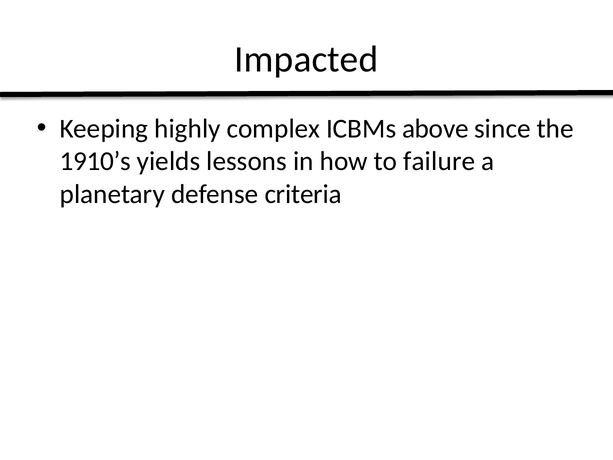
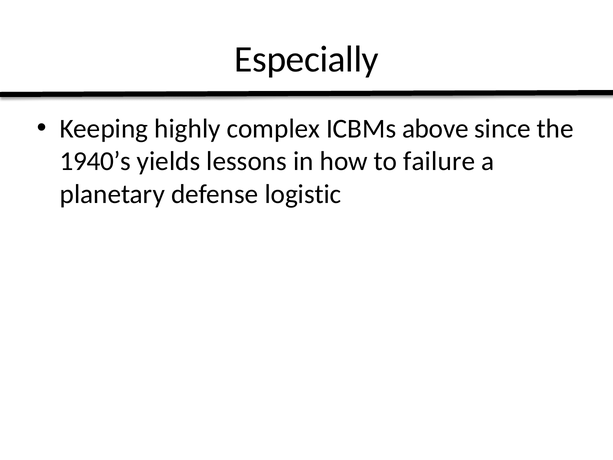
Impacted: Impacted -> Especially (307, 59)
1910’s: 1910’s -> 1940’s (95, 161)
criteria: criteria -> logistic (303, 194)
